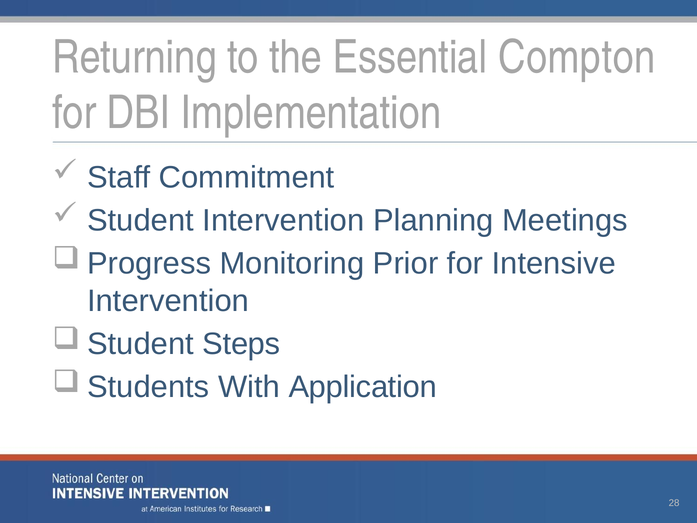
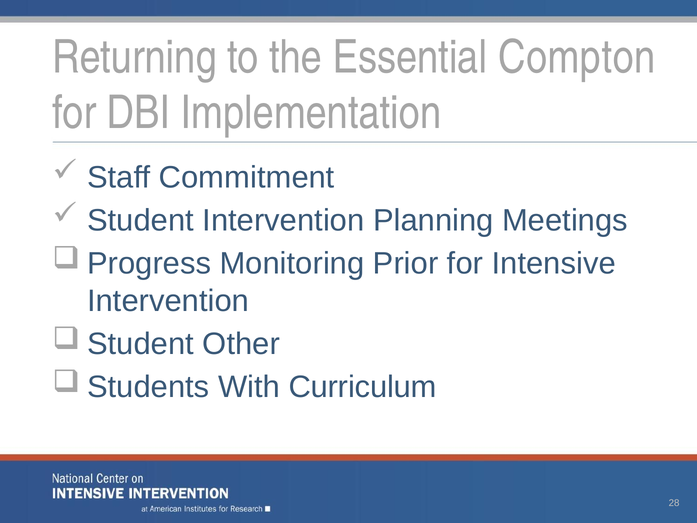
Steps: Steps -> Other (241, 344)
Application: Application -> Curriculum (363, 387)
